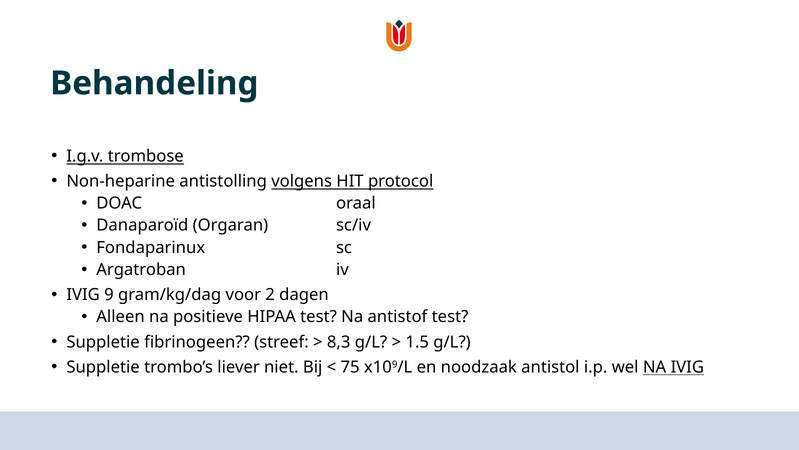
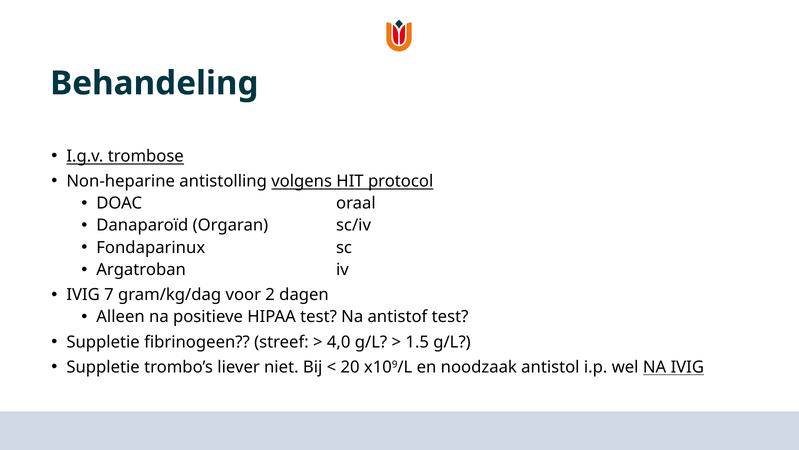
9: 9 -> 7 (109, 295)
8,3: 8,3 -> 4,0 (339, 342)
75: 75 -> 20 (350, 367)
